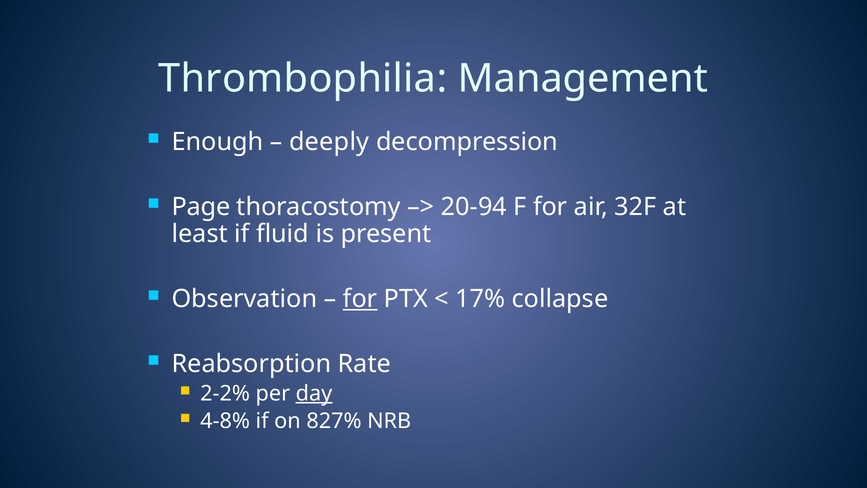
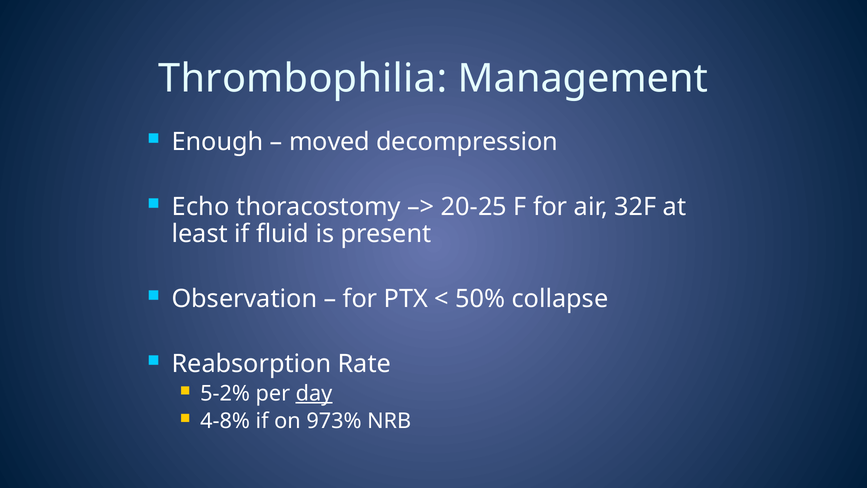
deeply: deeply -> moved (329, 142)
Page: Page -> Echo (201, 207)
20-94: 20-94 -> 20-25 (474, 207)
for underline: present -> none (360, 299)
17%: 17% -> 50% (480, 299)
2-2%: 2-2% -> 5-2% (225, 393)
827%: 827% -> 973% (334, 421)
